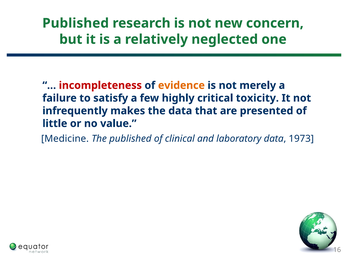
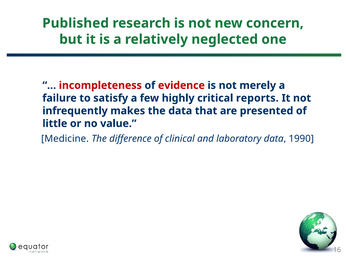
evidence colour: orange -> red (181, 85)
toxicity: toxicity -> reports (257, 98)
The published: published -> difference (130, 138)
1973: 1973 -> 1990 (301, 138)
